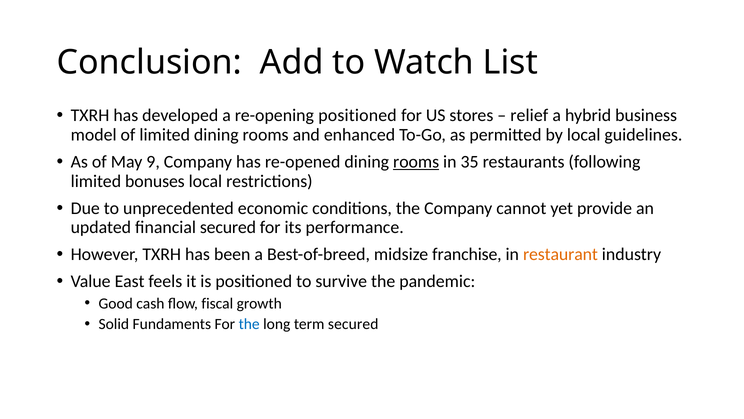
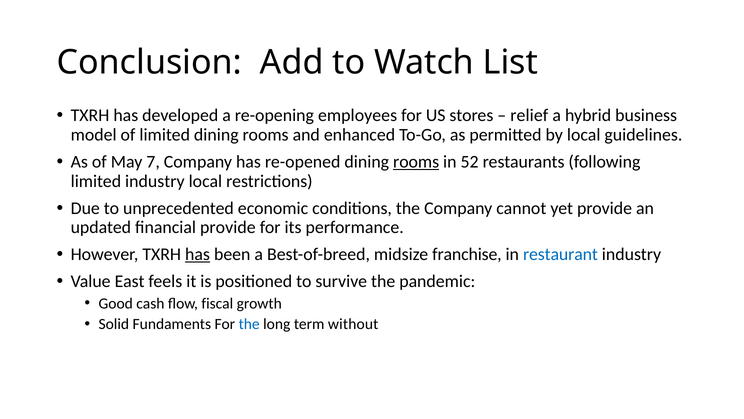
re-opening positioned: positioned -> employees (358, 115)
9: 9 -> 7 (153, 162)
35: 35 -> 52 (470, 162)
limited bonuses: bonuses -> industry (155, 181)
financial secured: secured -> provide (228, 227)
has underline: none -> present (198, 254)
restaurant colour: orange -> blue (560, 254)
term secured: secured -> without (353, 324)
